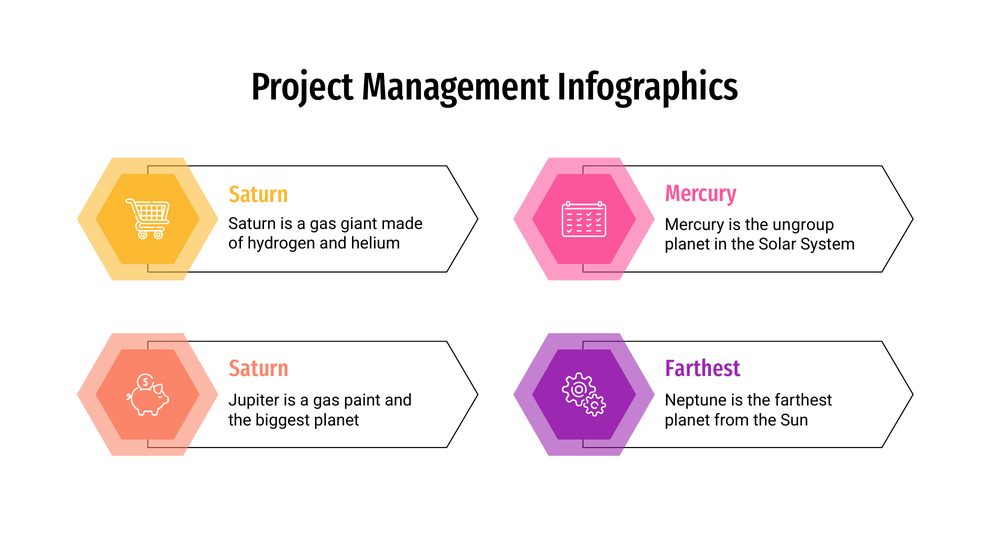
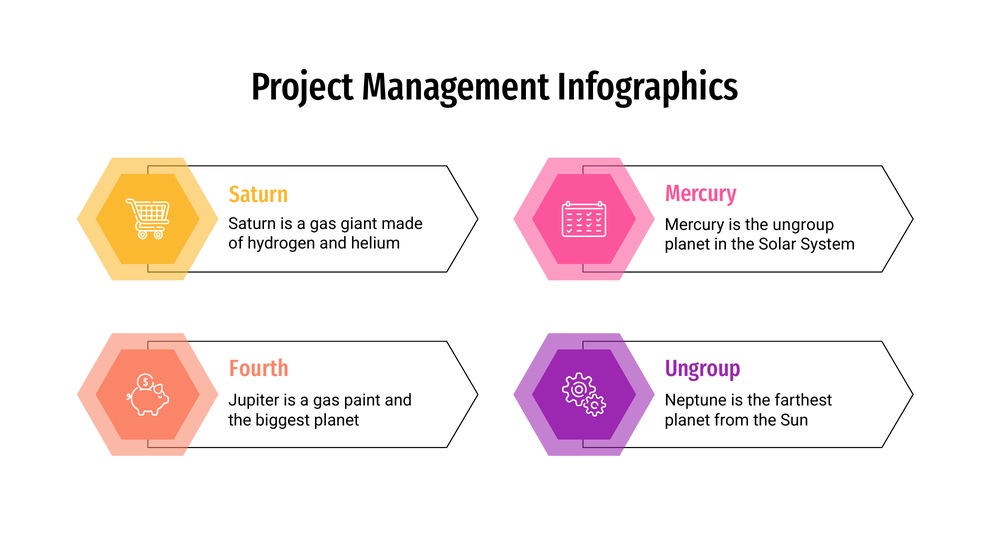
Saturn: Saturn -> Fourth (259, 369)
Farthest: Farthest -> Ungroup (703, 369)
